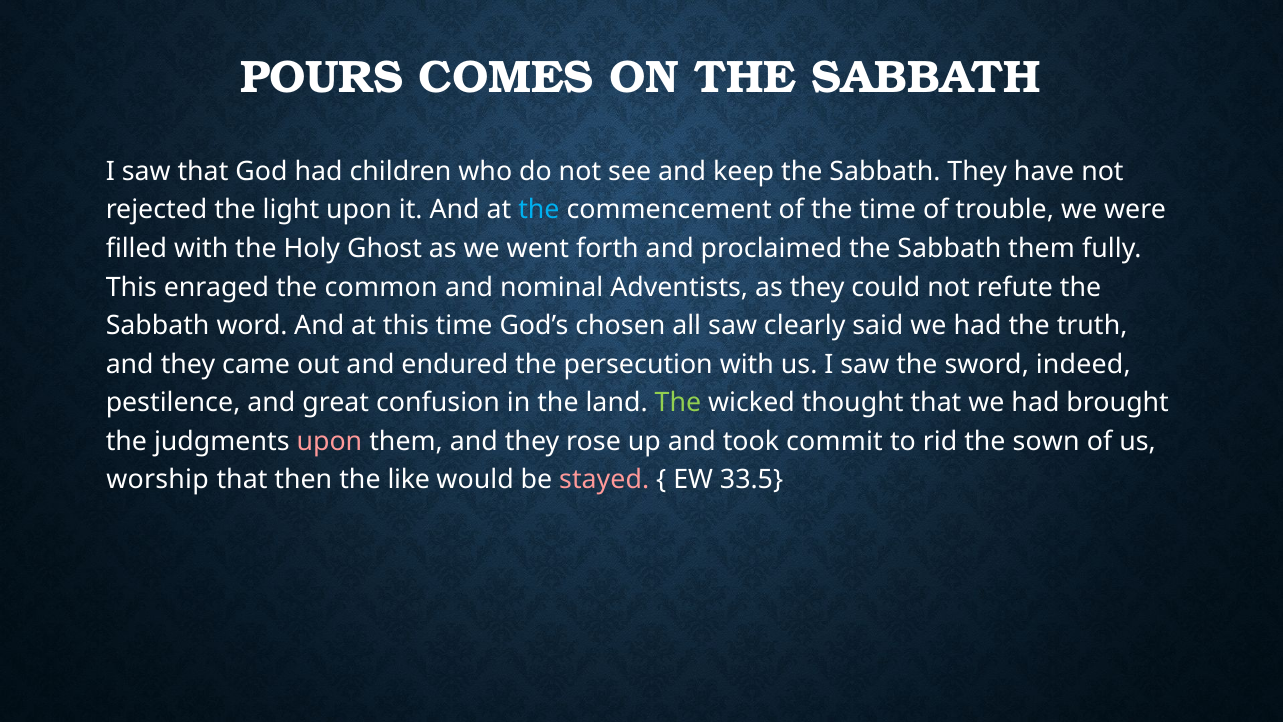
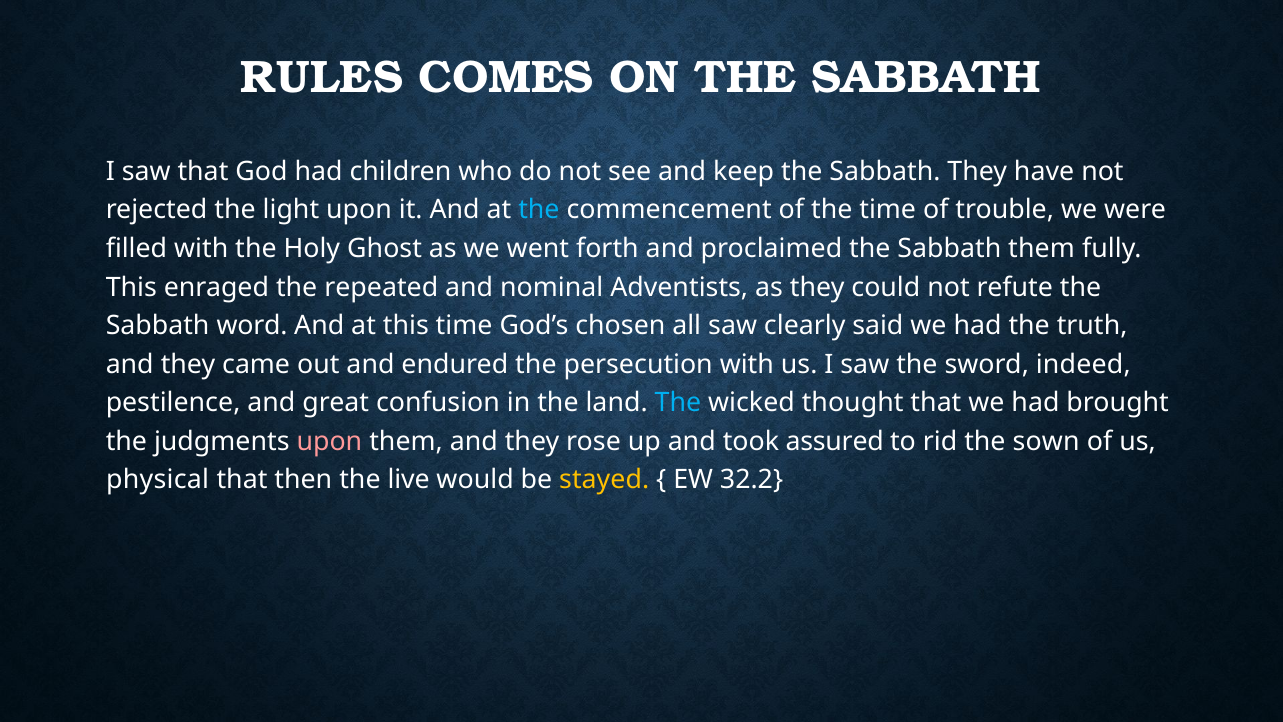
POURS: POURS -> RULES (322, 78)
common: common -> repeated (381, 287)
The colour: light green -> light blue (678, 403)
commit: commit -> assured (835, 441)
worship: worship -> physical (158, 480)
like: like -> live (409, 480)
stayed colour: pink -> yellow (604, 480)
33.5: 33.5 -> 32.2 (752, 480)
